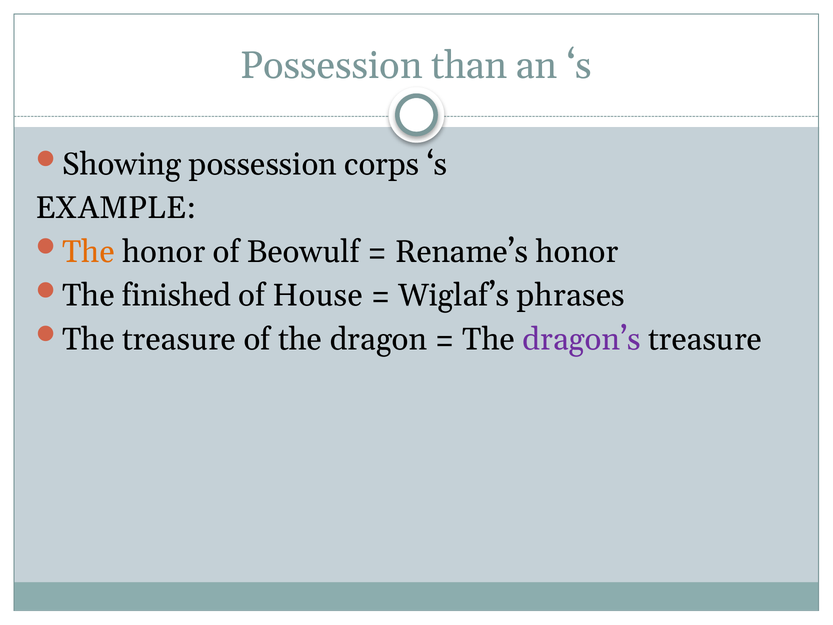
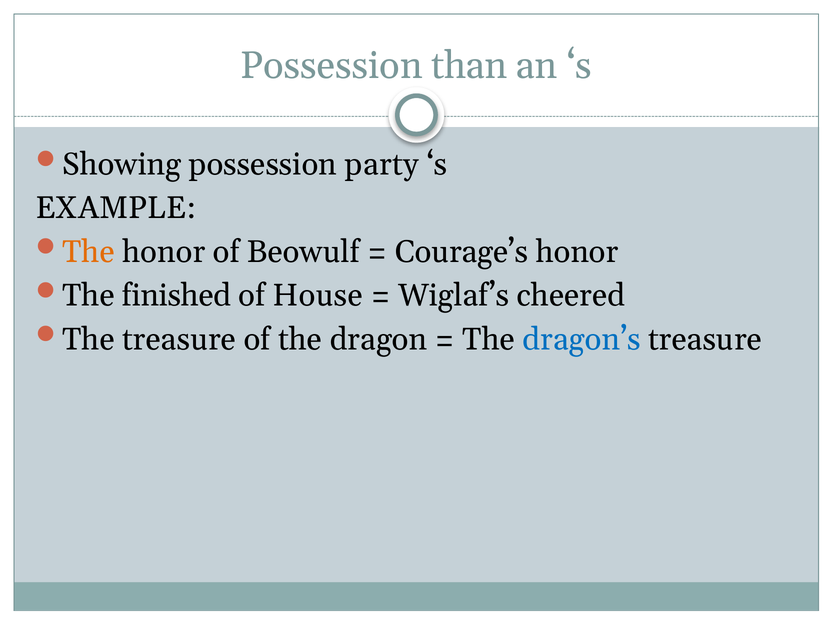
corps: corps -> party (382, 164)
Rename’s: Rename’s -> Courage’s (462, 252)
phrases: phrases -> cheered (571, 296)
dragon’s colour: purple -> blue (581, 339)
